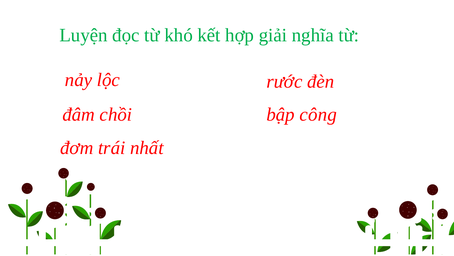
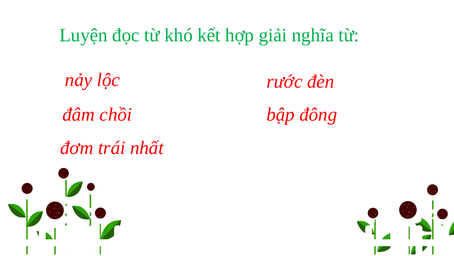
công: công -> đông (318, 114)
